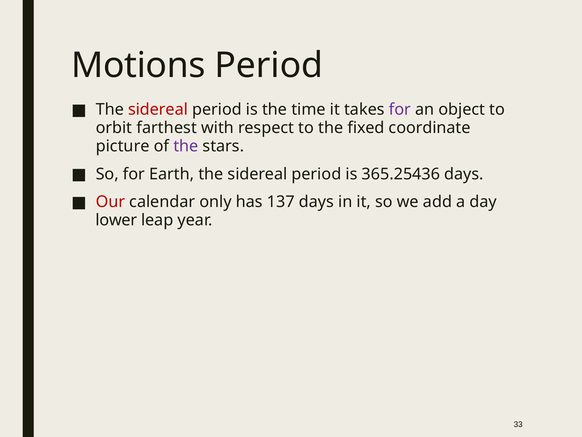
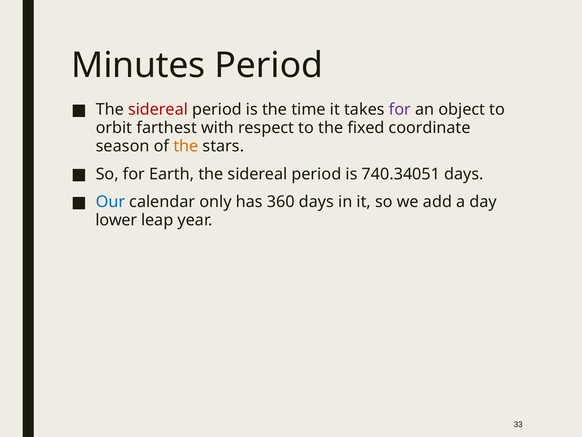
Motions: Motions -> Minutes (138, 65)
picture: picture -> season (123, 146)
the colour: purple -> orange (186, 146)
365.25436: 365.25436 -> 740.34051 (401, 174)
Our colour: red -> blue (110, 202)
137: 137 -> 360 (281, 202)
